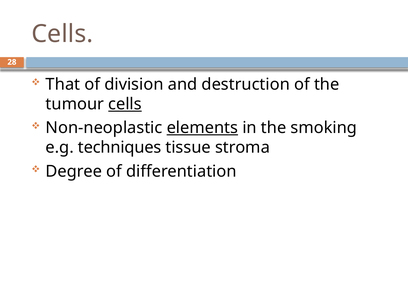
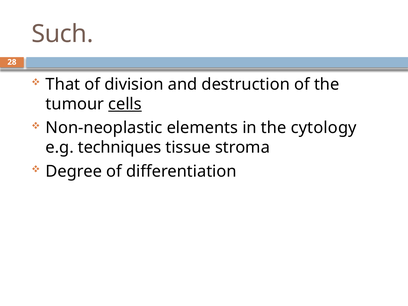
Cells: Cells -> Such (62, 34)
elements underline: present -> none (202, 128)
smoking: smoking -> cytology (324, 128)
